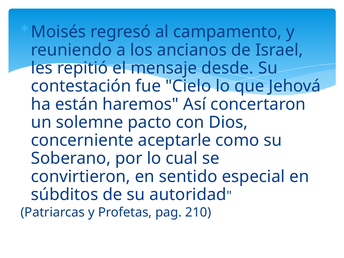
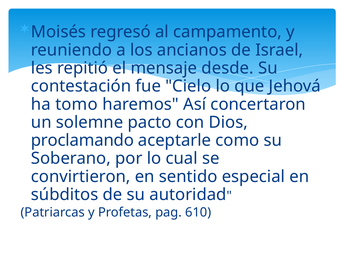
están: están -> tomo (76, 104)
concerniente: concerniente -> proclamando (82, 140)
210: 210 -> 610 (198, 212)
